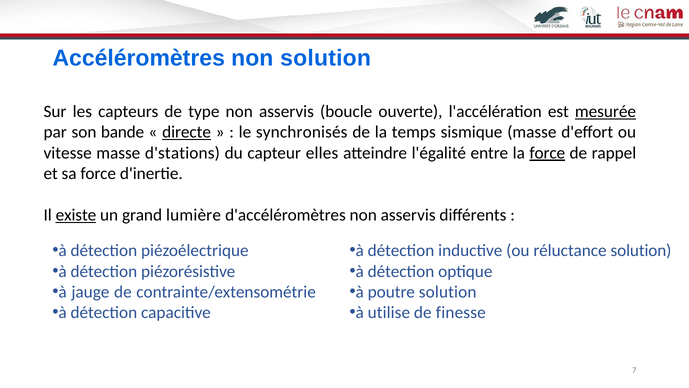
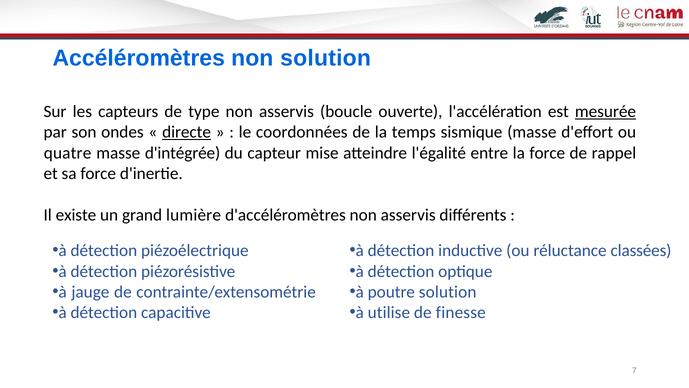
bande: bande -> ondes (122, 132)
synchronisés: synchronisés -> coordonnées (302, 132)
vitesse: vitesse -> quatre (68, 153)
d'stations: d'stations -> d'intégrée (183, 153)
elles: elles -> mise (322, 153)
force underline: present -> none (547, 153)
existe underline: present -> none (76, 215)
réluctance solution: solution -> classées (641, 250)
